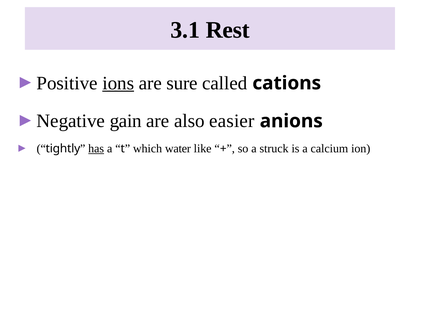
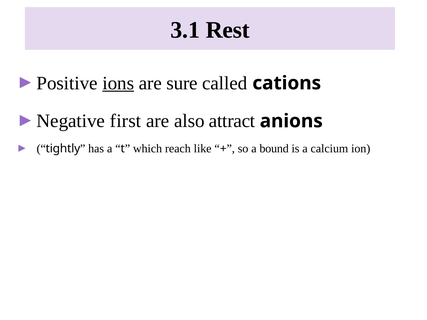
gain: gain -> first (126, 121)
easier: easier -> attract (232, 121)
has underline: present -> none (96, 149)
water: water -> reach (178, 149)
struck: struck -> bound (274, 149)
